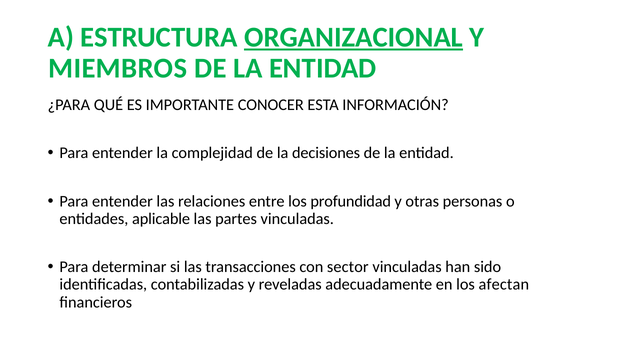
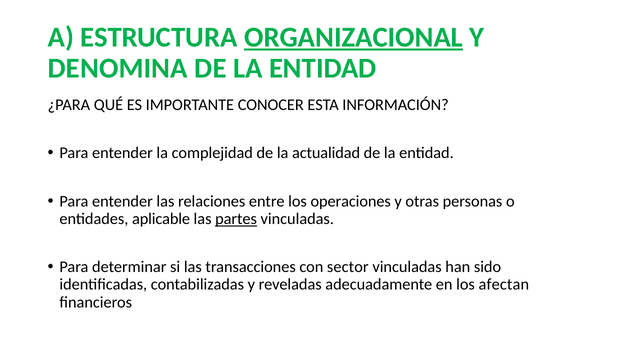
MIEMBROS: MIEMBROS -> DENOMINA (118, 68)
decisiones: decisiones -> actualidad (326, 153)
profundidad: profundidad -> operaciones (351, 201)
partes underline: none -> present (236, 219)
